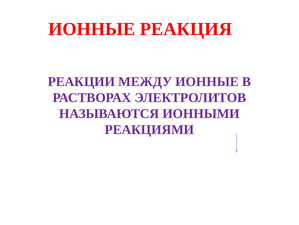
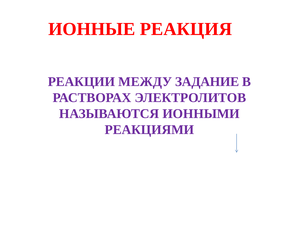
МЕЖДУ ИОННЫЕ: ИОННЫЕ -> ЗАДАНИЕ (207, 81)
